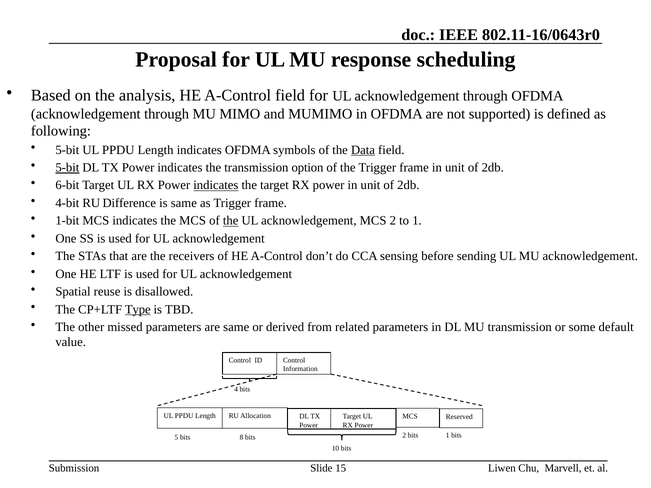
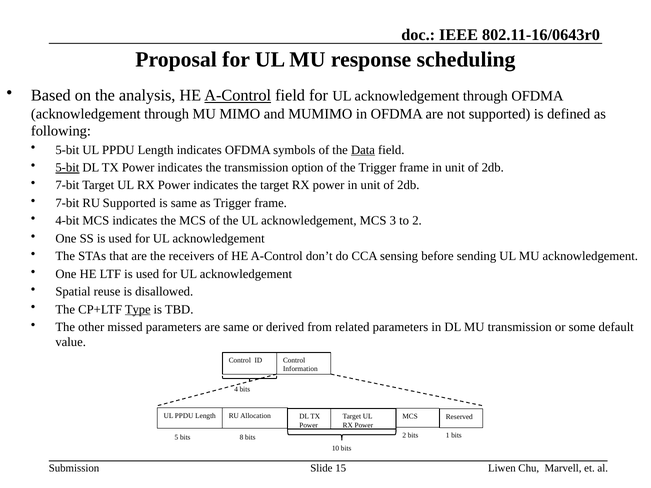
A-Control underline: none -> present (238, 96)
6-bit: 6-bit -> 7-bit (67, 185)
indicates underline: present -> none (216, 185)
4-bit: 4-bit -> 7-bit (67, 203)
RU Difference: Difference -> Supported (129, 203)
1-bit: 1-bit -> 4-bit (67, 221)
the underline: present -> none (231, 221)
acknowledgement MCS 2: 2 -> 3 (393, 221)
to 1: 1 -> 2 (417, 221)
